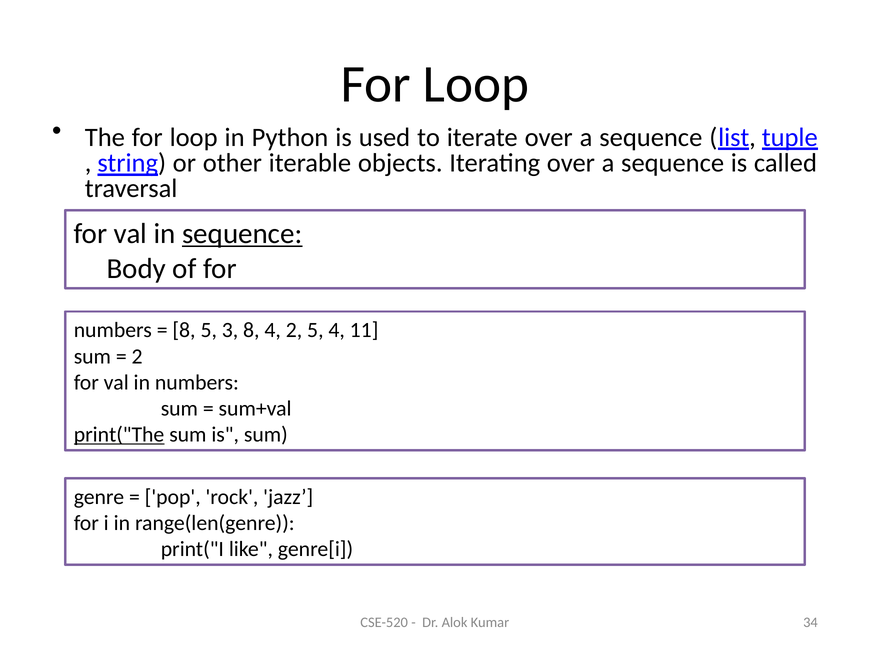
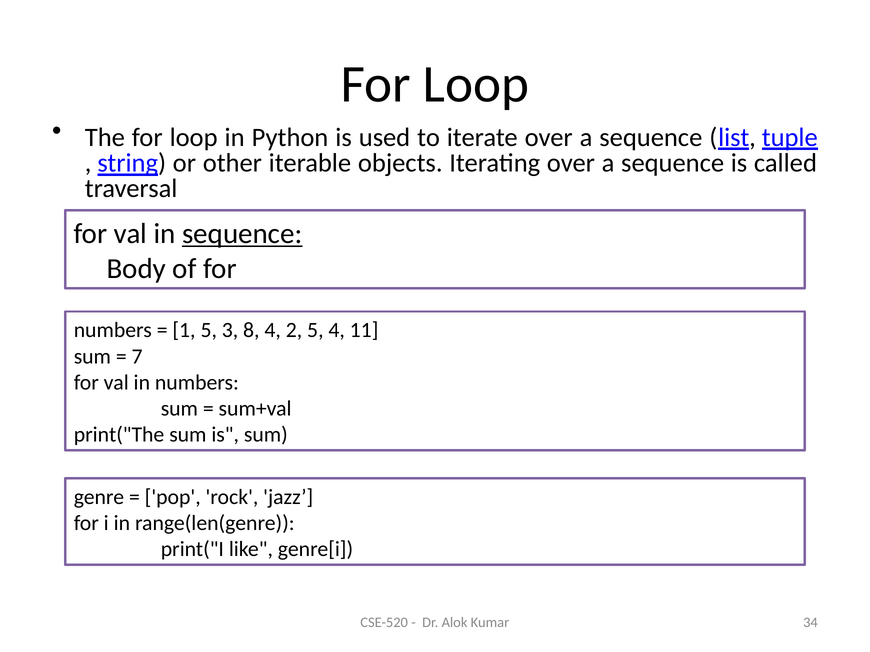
8: 8 -> 1 (184, 331)
2: 2 -> 7 (137, 357)
print("The underline: present -> none (119, 435)
